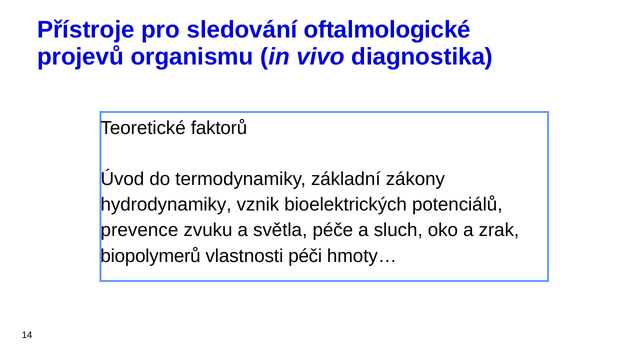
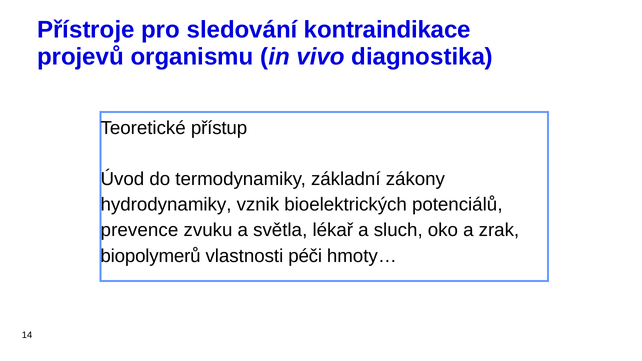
oftalmologické: oftalmologické -> kontraindikace (387, 30)
faktorů: faktorů -> přístup (219, 128)
péče: péče -> lékař (333, 230)
